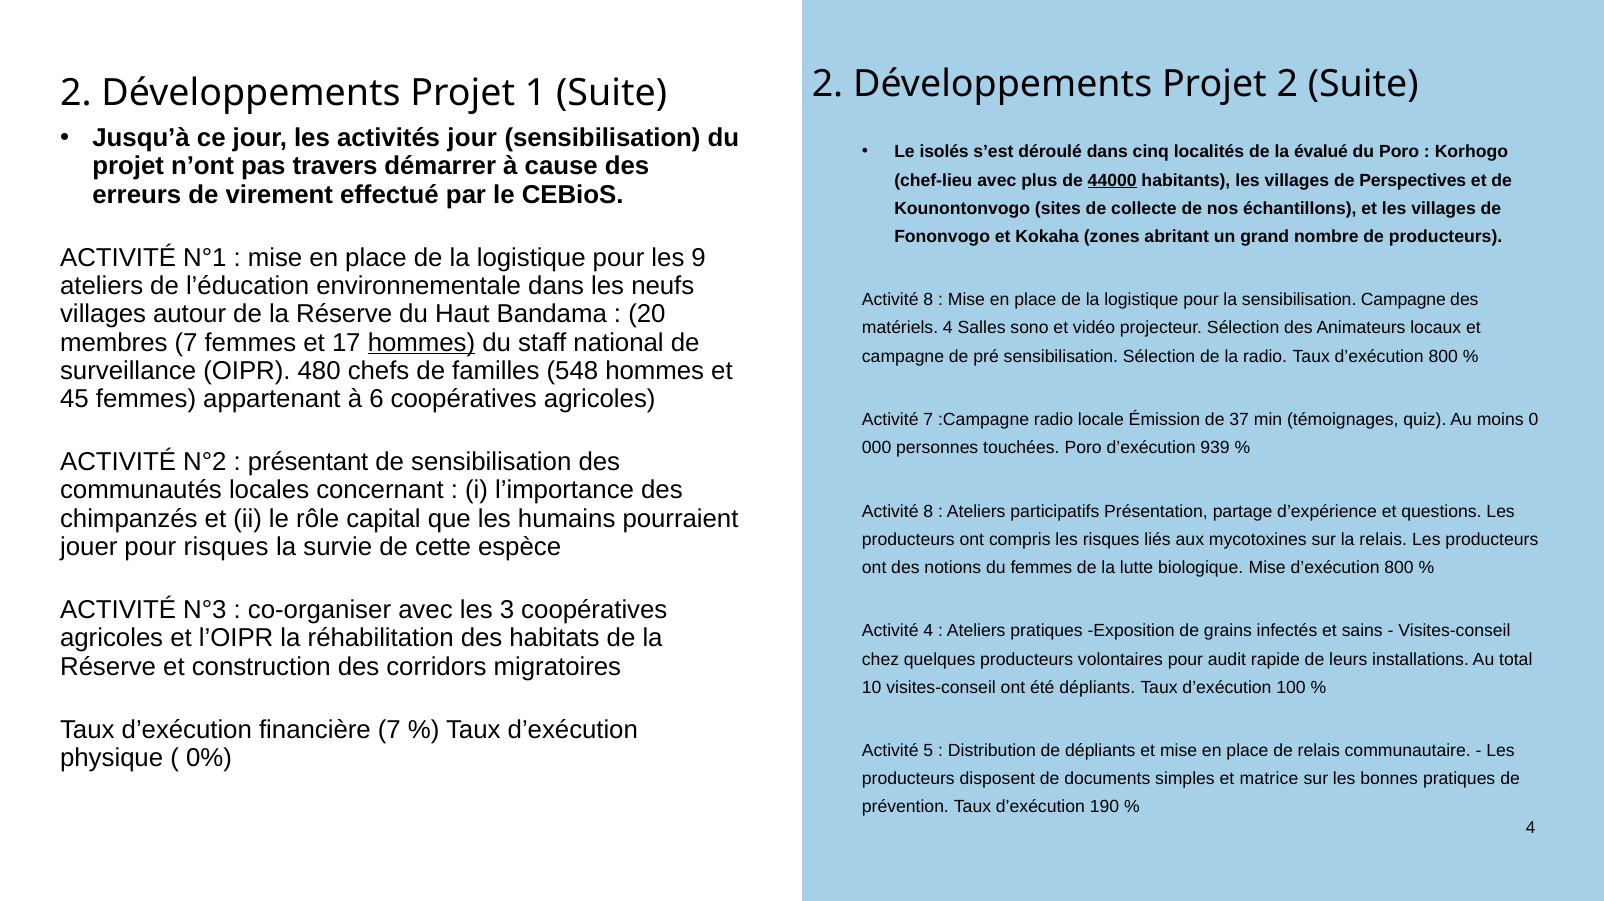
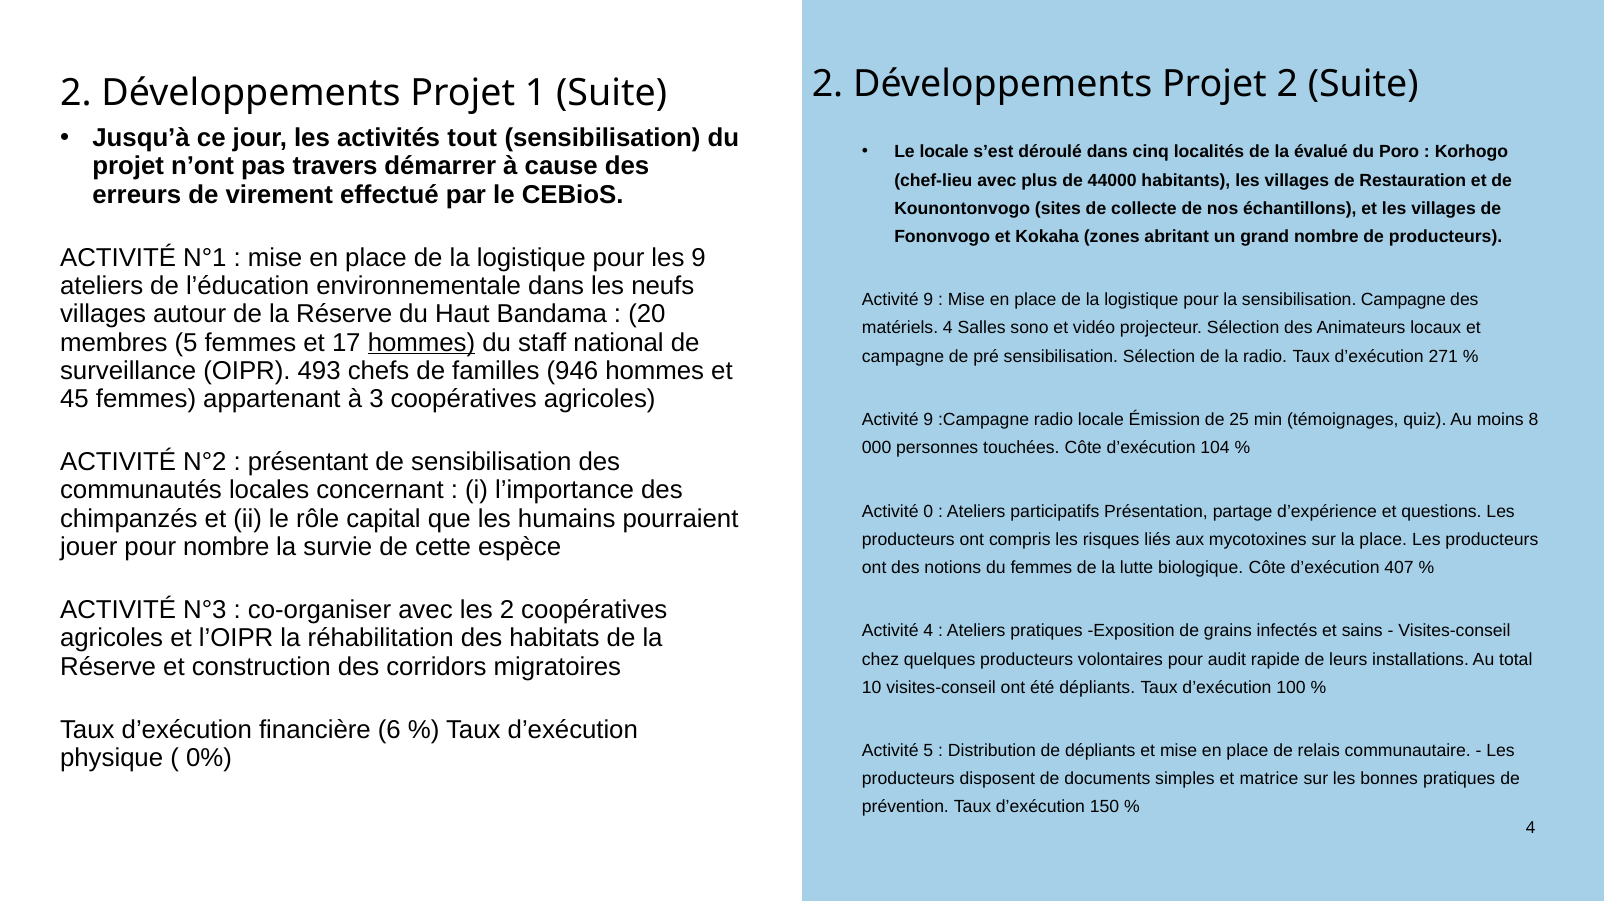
activités jour: jour -> tout (472, 138)
Le isolés: isolés -> locale (944, 152)
44000 underline: present -> none (1112, 180)
Perspectives: Perspectives -> Restauration (1413, 180)
8: 8 -> 9 (928, 300)
membres 7: 7 -> 5 (186, 343)
Taux d’exécution 800: 800 -> 271 (1443, 357)
480: 480 -> 493 (319, 371)
548: 548 -> 946 (572, 371)
6: 6 -> 3 (376, 399)
7: 7 -> 9 (928, 420)
37: 37 -> 25 (1239, 420)
0: 0 -> 8 (1533, 420)
touchées Poro: Poro -> Côte (1083, 448)
939: 939 -> 104 (1215, 448)
8: 8 -> 0 (928, 512)
la relais: relais -> place (1383, 540)
pour risques: risques -> nombre (226, 547)
biologique Mise: Mise -> Côte (1267, 568)
800: 800 -> 407 (1399, 568)
les 3: 3 -> 2 (507, 611)
financière 7: 7 -> 6 (389, 730)
190: 190 -> 150 (1104, 808)
